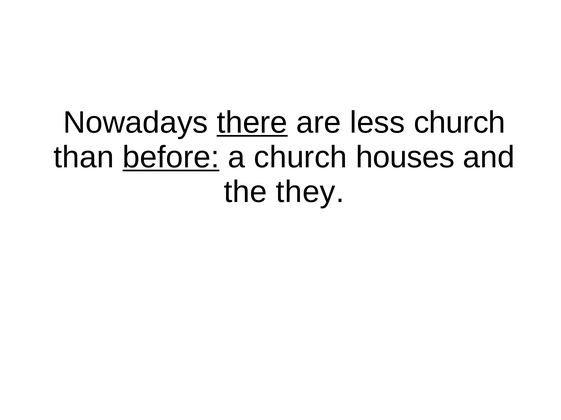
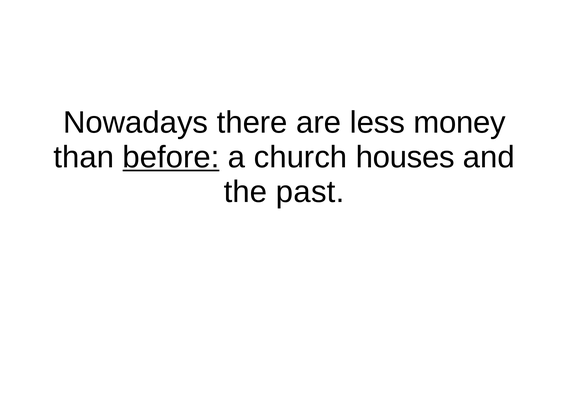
there underline: present -> none (252, 123)
less church: church -> money (460, 123)
they: they -> past (310, 192)
